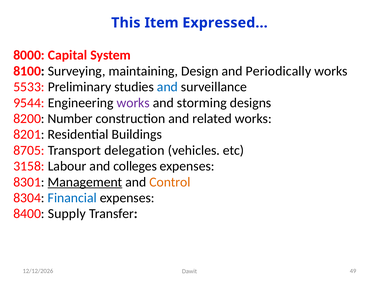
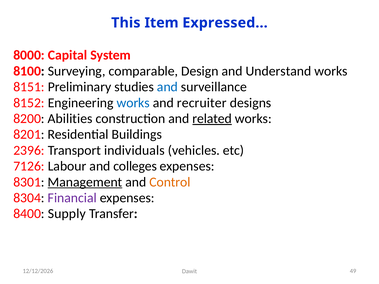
maintaining: maintaining -> comparable (143, 71)
Periodically: Periodically -> Understand (278, 71)
5533: 5533 -> 8151 (29, 87)
9544: 9544 -> 8152 (29, 103)
works colour: purple -> blue (133, 103)
storming: storming -> recruiter (202, 103)
Number: Number -> Abilities (70, 119)
related underline: none -> present (212, 119)
8705: 8705 -> 2396 (29, 150)
delegation: delegation -> individuals (134, 150)
3158: 3158 -> 7126 (29, 166)
Financial colour: blue -> purple (72, 198)
